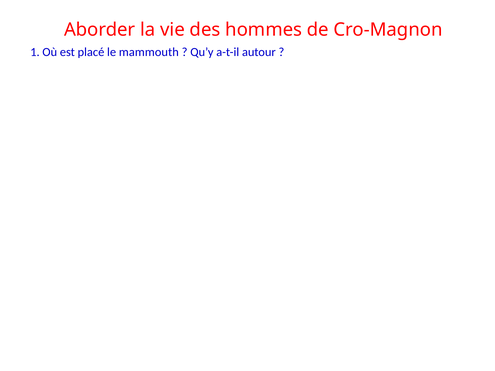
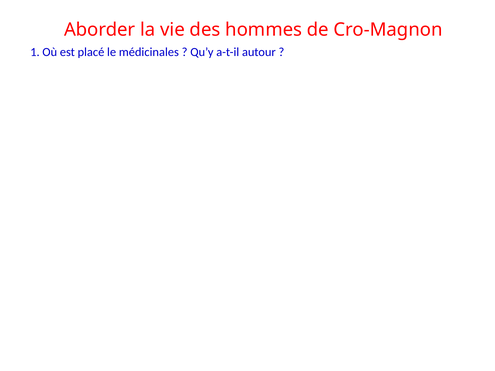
mammouth: mammouth -> médicinales (149, 52)
